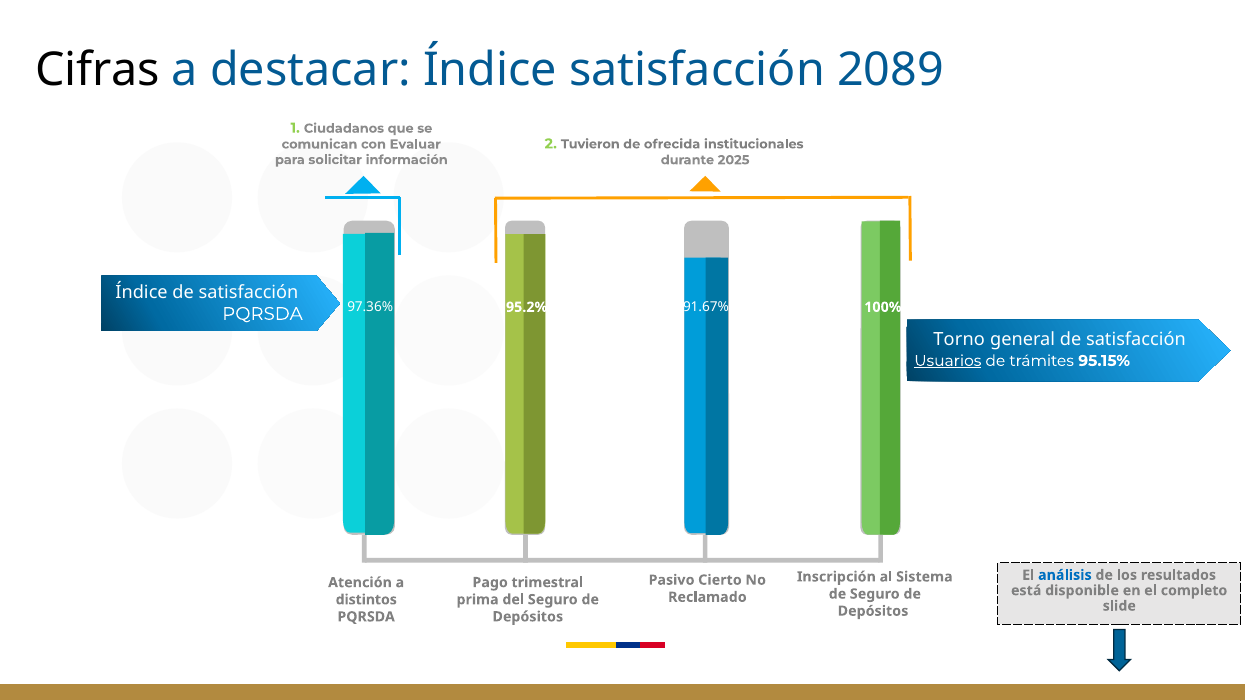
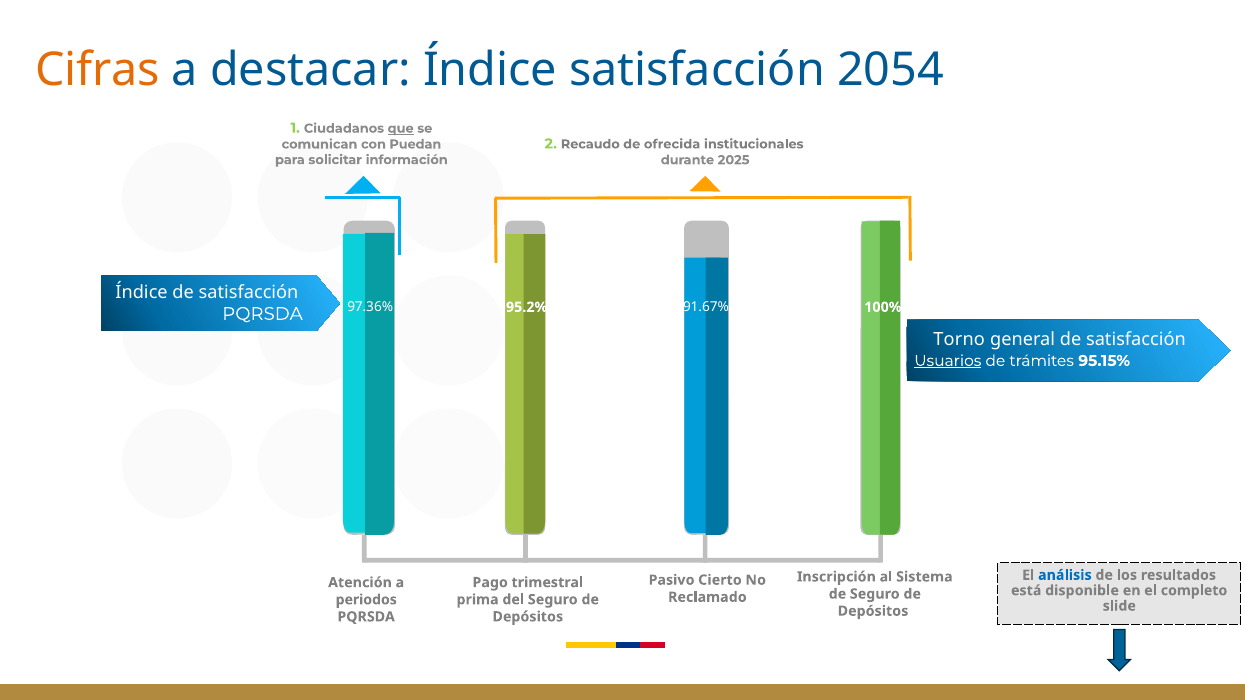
Cifras colour: black -> orange (98, 71)
2089: 2089 -> 2054 (891, 71)
que underline: none -> present (401, 128)
Tuvieron: Tuvieron -> Recaudo (590, 144)
Evaluar: Evaluar -> Puedan (415, 144)
distintos: distintos -> periodos (366, 600)
